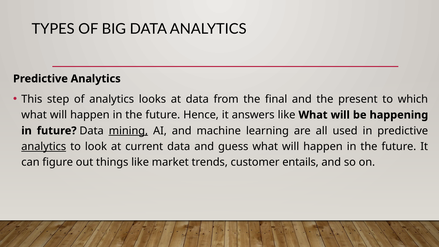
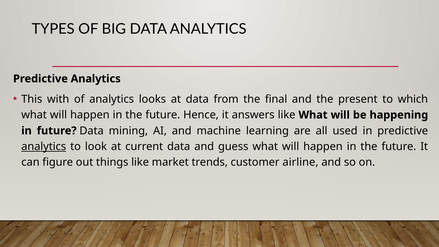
step: step -> with (58, 99)
mining underline: present -> none (128, 131)
entails: entails -> airline (300, 162)
